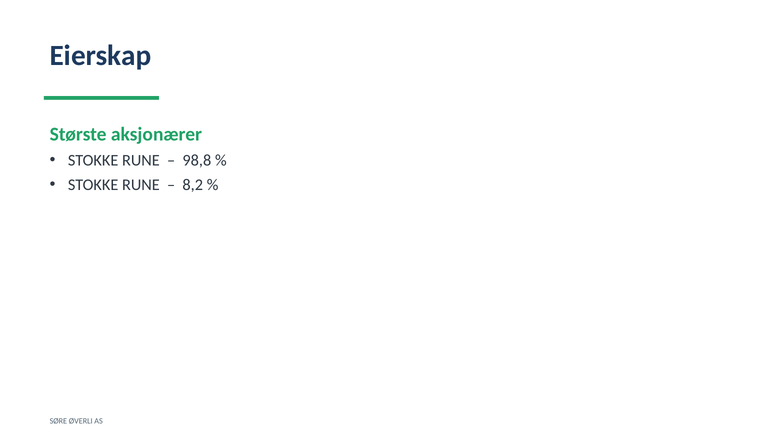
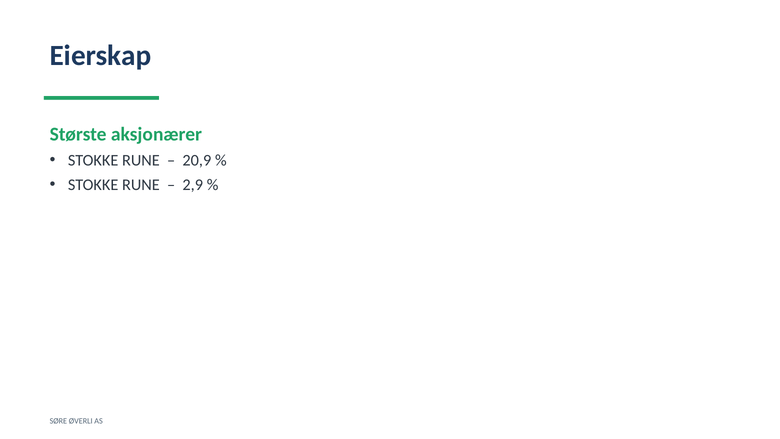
98,8: 98,8 -> 20,9 (197, 160)
8,2: 8,2 -> 2,9 (193, 185)
